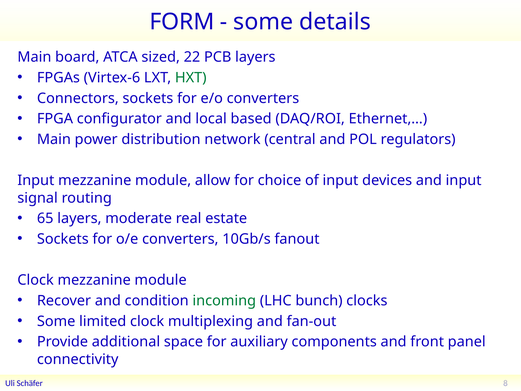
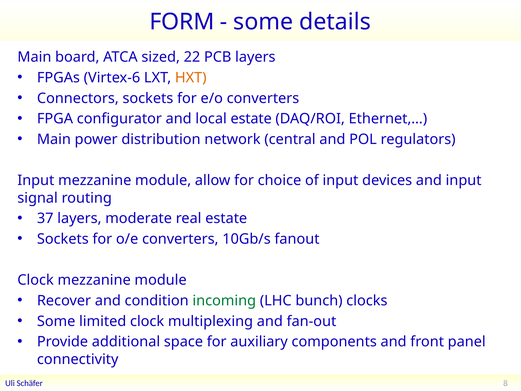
HXT colour: green -> orange (191, 78)
local based: based -> estate (251, 119)
65: 65 -> 37 (45, 218)
